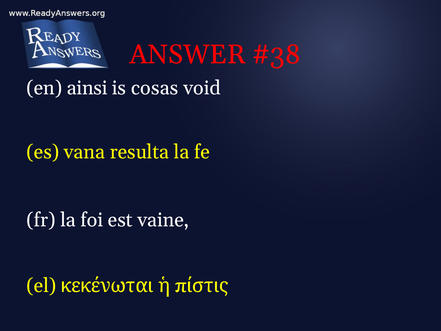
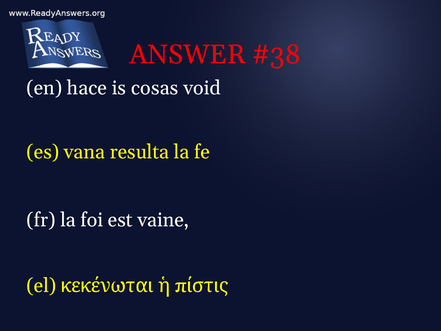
ainsi: ainsi -> hace (87, 88)
